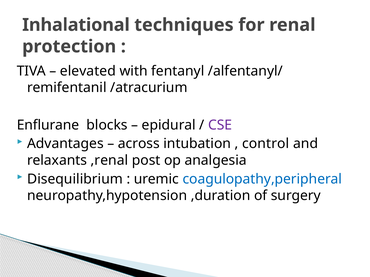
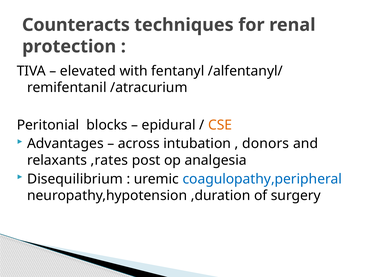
Inhalational: Inhalational -> Counteracts (76, 25)
Enflurane: Enflurane -> Peritonial (48, 125)
CSE colour: purple -> orange (220, 125)
control: control -> donors (266, 144)
,renal: ,renal -> ,rates (109, 161)
